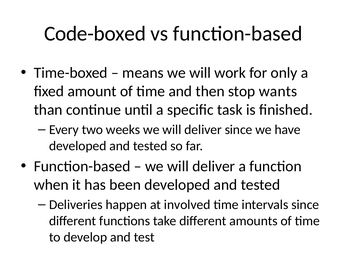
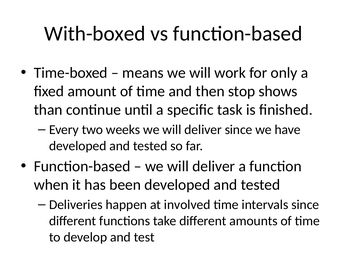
Code-boxed: Code-boxed -> With-boxed (95, 34)
wants: wants -> shows (278, 91)
